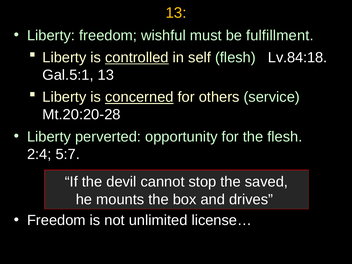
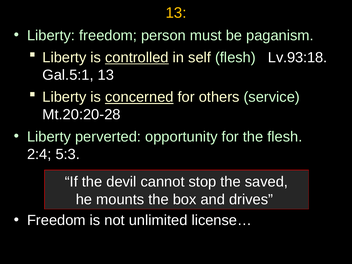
wishful: wishful -> person (163, 35)
fulfillment: fulfillment -> paganism (280, 35)
Lv.84:18: Lv.84:18 -> Lv.93:18 (298, 57)
5:7: 5:7 -> 5:3 (68, 154)
